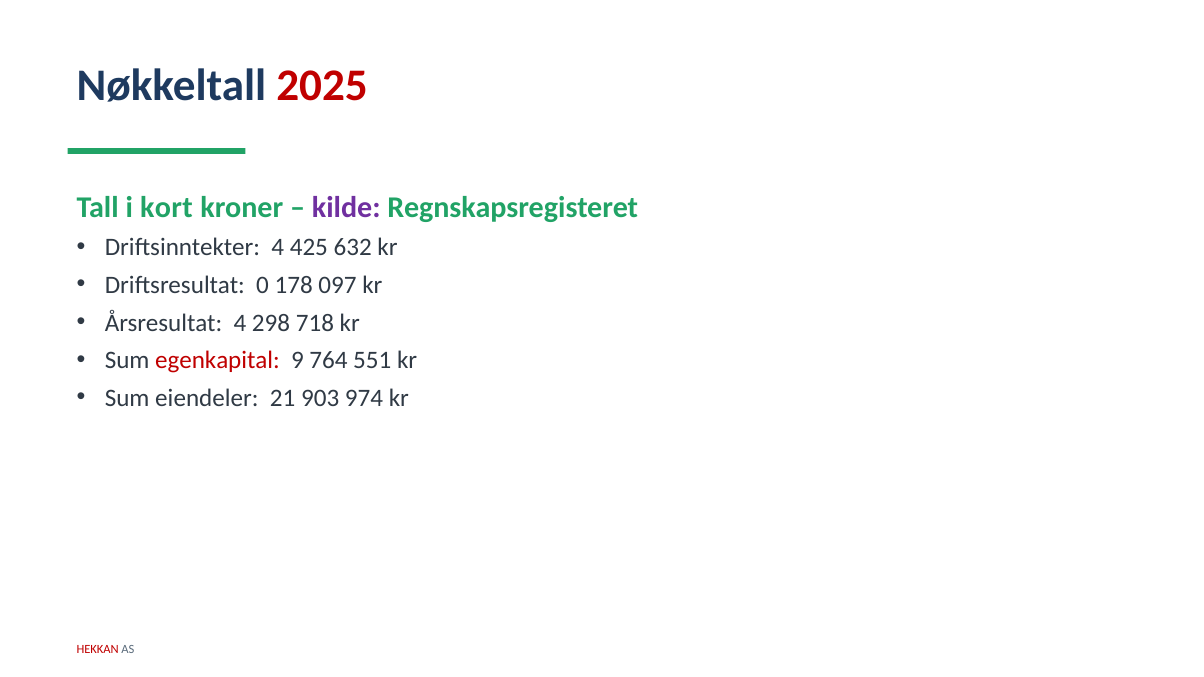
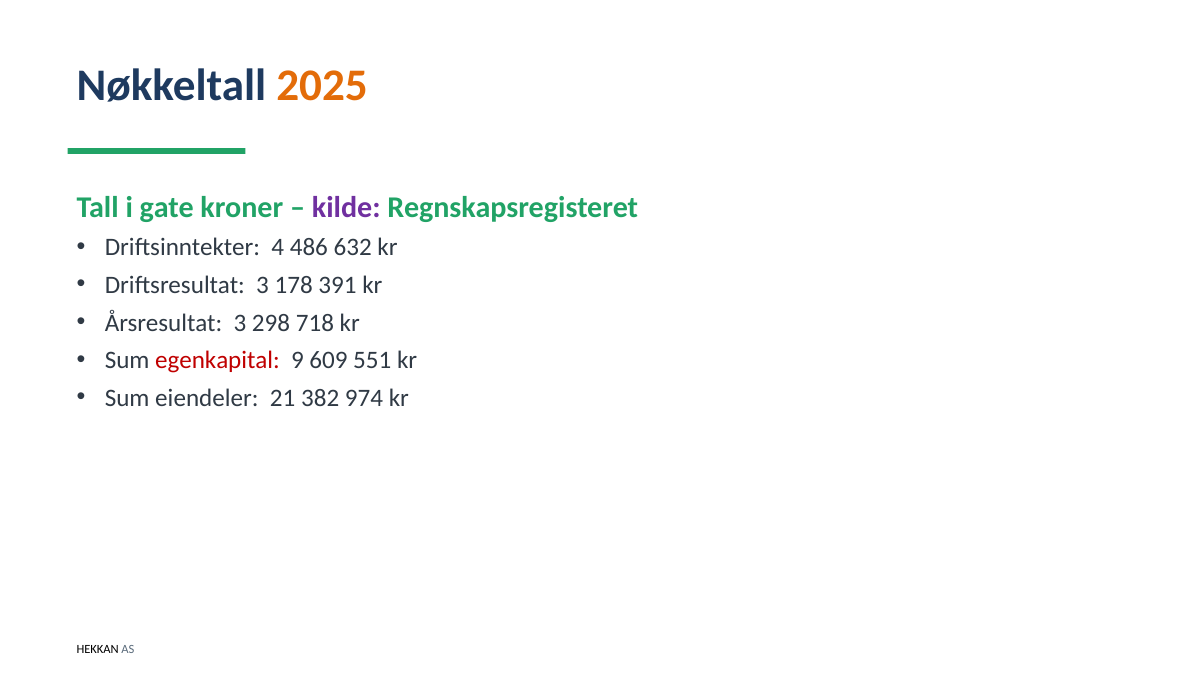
2025 colour: red -> orange (322, 86)
kort: kort -> gate (167, 207)
425: 425 -> 486 (309, 248)
Driftsresultat 0: 0 -> 3 (263, 285)
097: 097 -> 391 (337, 285)
Årsresultat 4: 4 -> 3 (240, 323)
764: 764 -> 609 (328, 361)
903: 903 -> 382 (320, 398)
HEKKAN colour: red -> black (98, 650)
